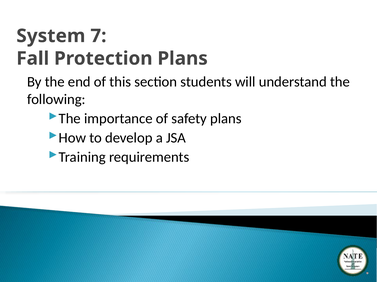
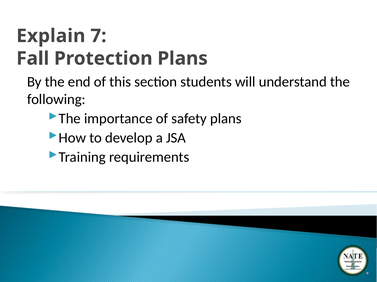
System: System -> Explain (51, 36)
